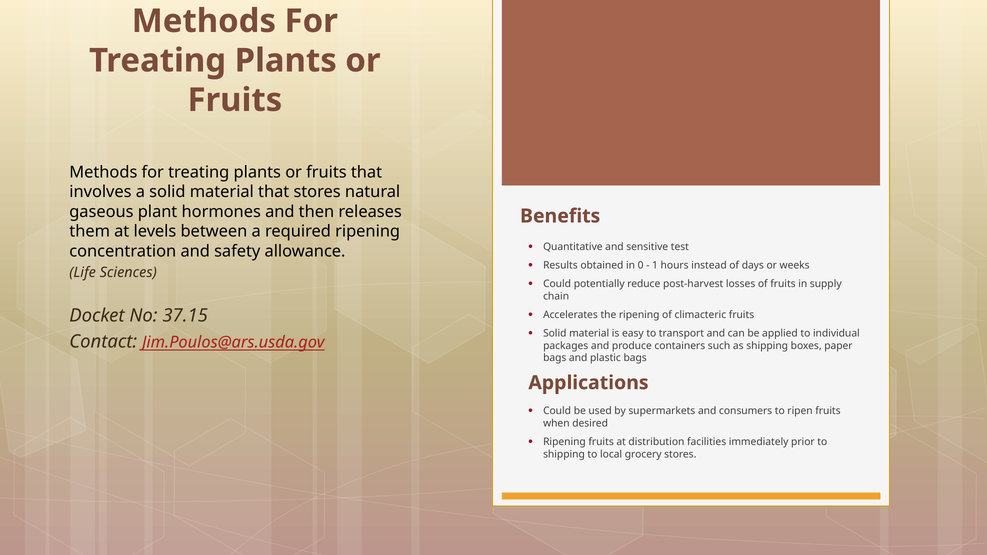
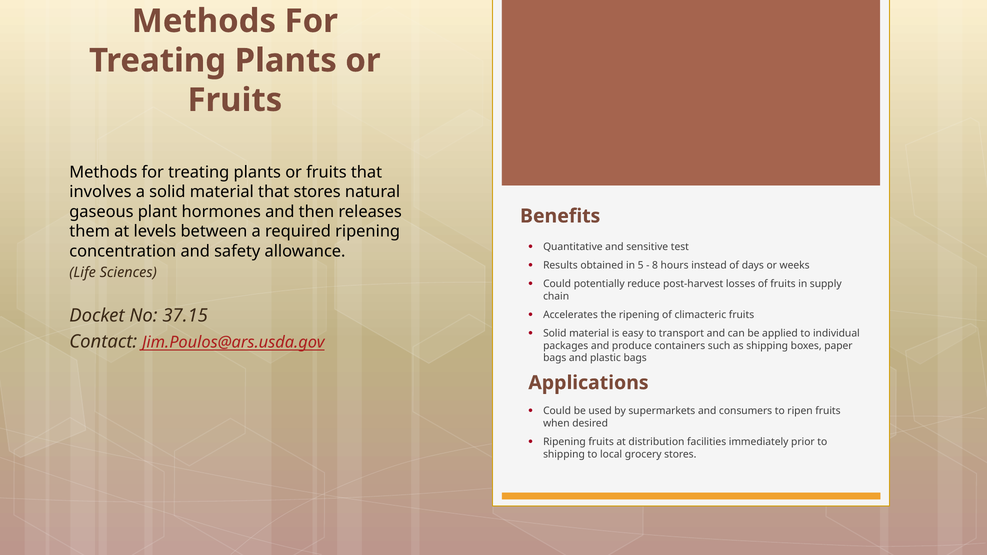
0: 0 -> 5 (641, 265)
1: 1 -> 8 (655, 265)
